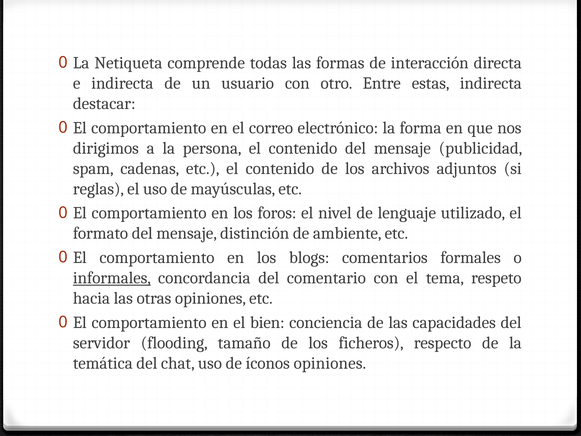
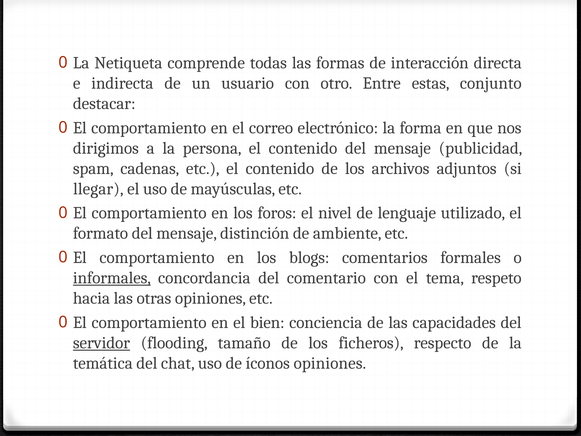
estas indirecta: indirecta -> conjunto (491, 83)
reglas: reglas -> llegar (98, 189)
servidor underline: none -> present (101, 343)
